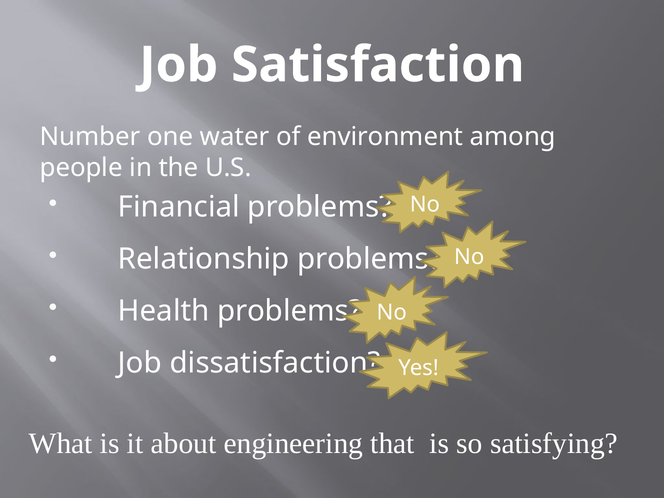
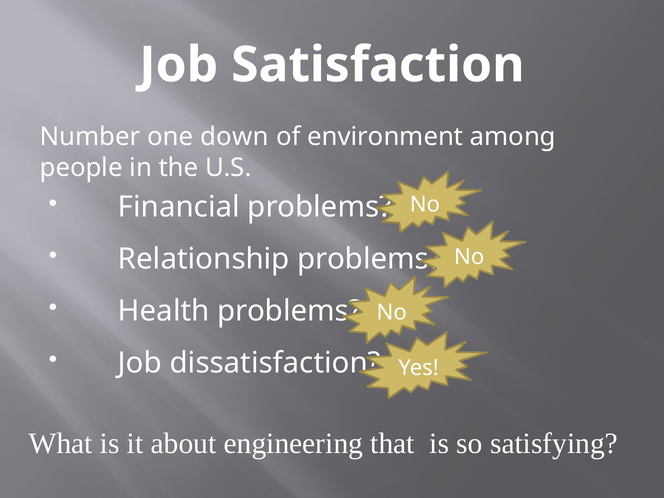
water: water -> down (235, 137)
